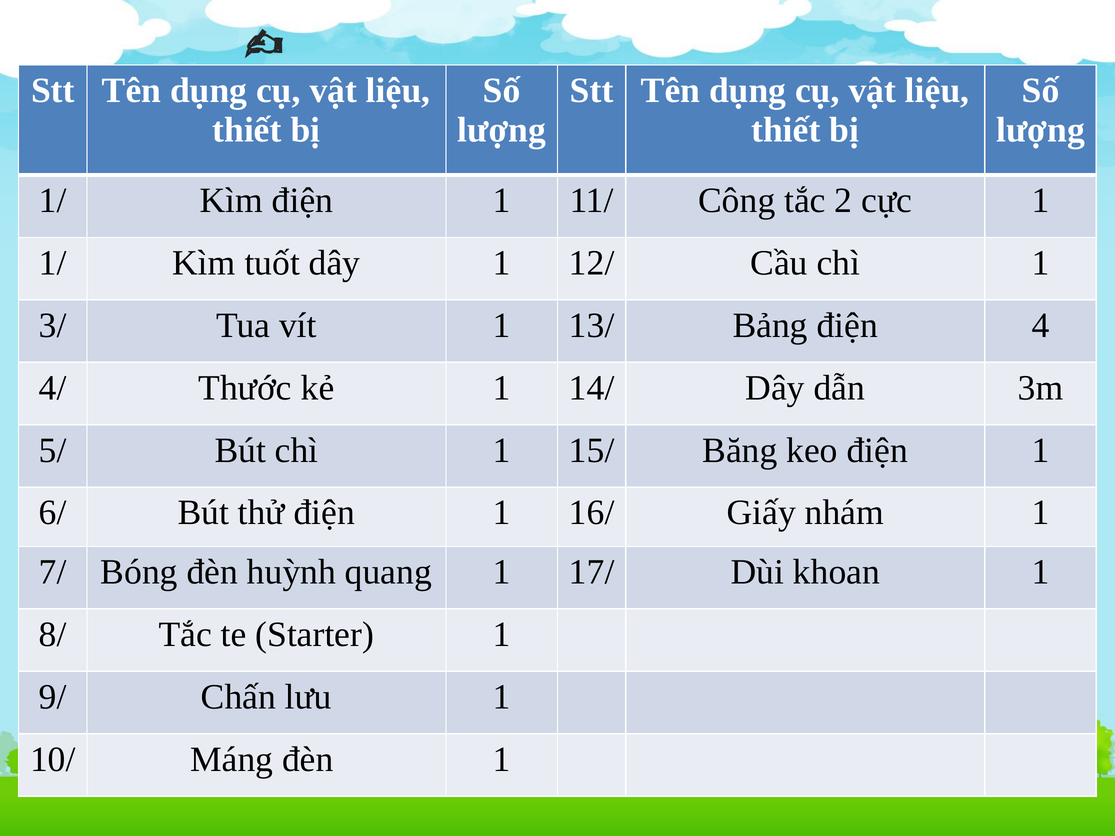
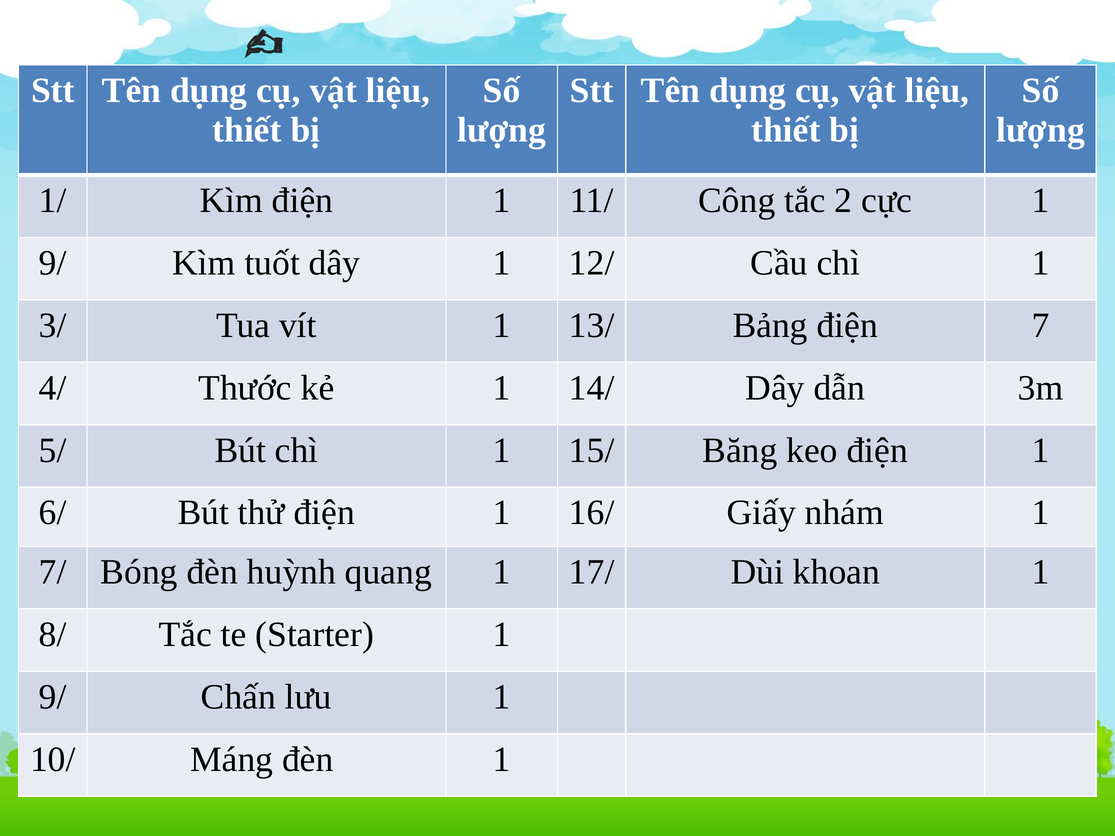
1/: 1/ -> 9/ (53, 263)
4: 4 -> 7 (1041, 326)
